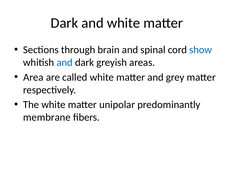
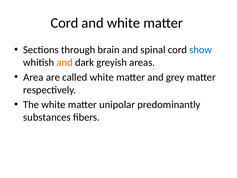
Dark: Dark -> Cord (64, 23)
and colour: blue -> orange (65, 62)
membrane: membrane -> substances (47, 117)
